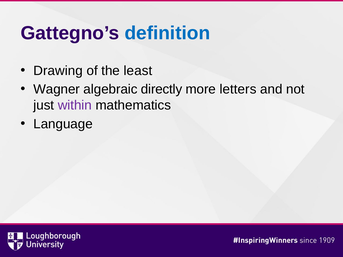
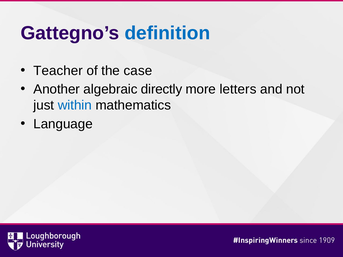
Drawing: Drawing -> Teacher (58, 71)
least: least -> case (138, 71)
Wagner: Wagner -> Another (57, 89)
within colour: purple -> blue (75, 105)
